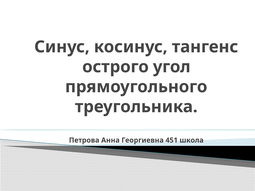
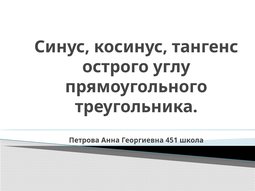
угол: угол -> углу (172, 67)
